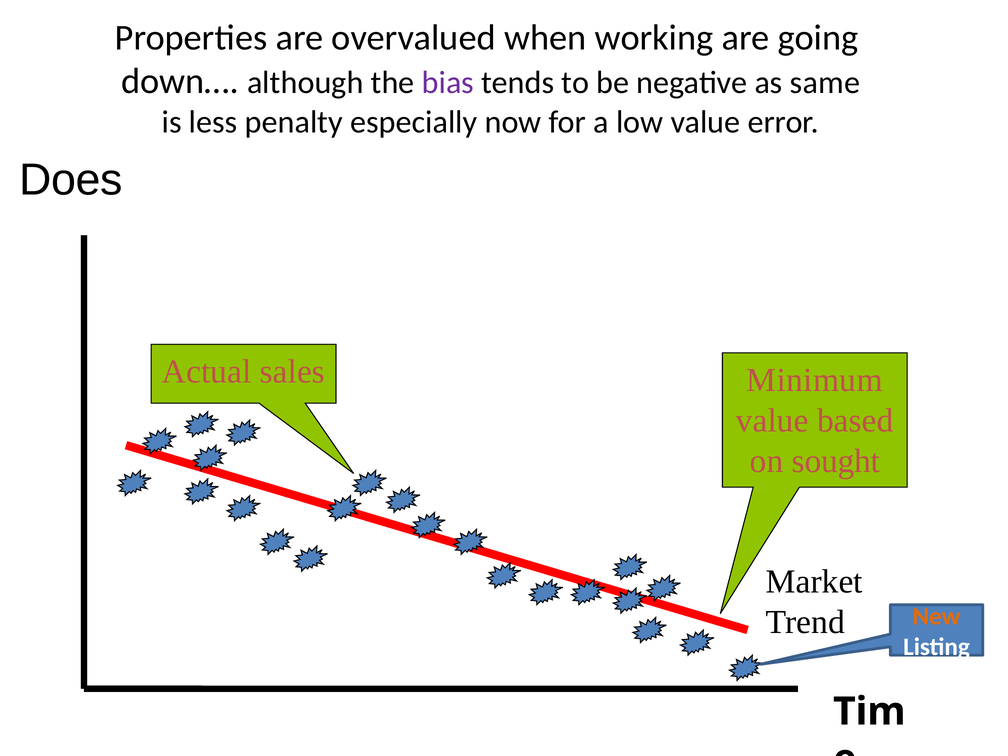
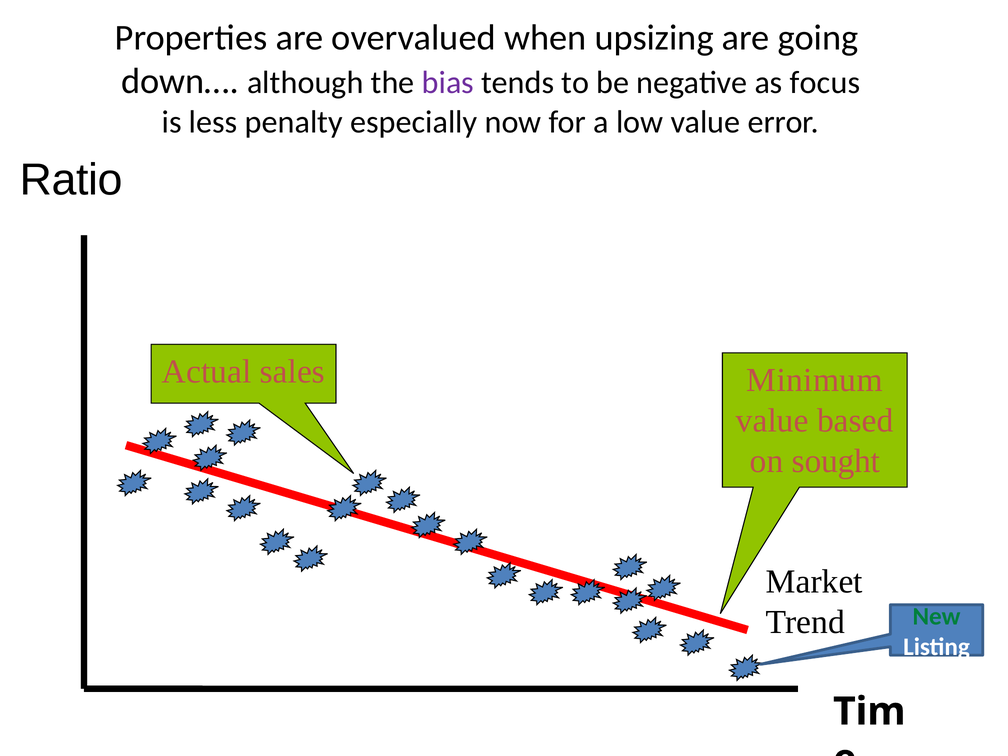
working: working -> upsizing (654, 38)
same: same -> focus (825, 83)
Does: Does -> Ratio (71, 180)
New colour: orange -> green (937, 617)
